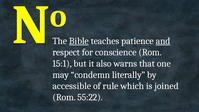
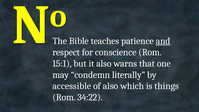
Bible underline: present -> none (79, 41)
of rule: rule -> also (110, 86)
joined: joined -> things (167, 86)
55:22: 55:22 -> 34:22 (90, 97)
